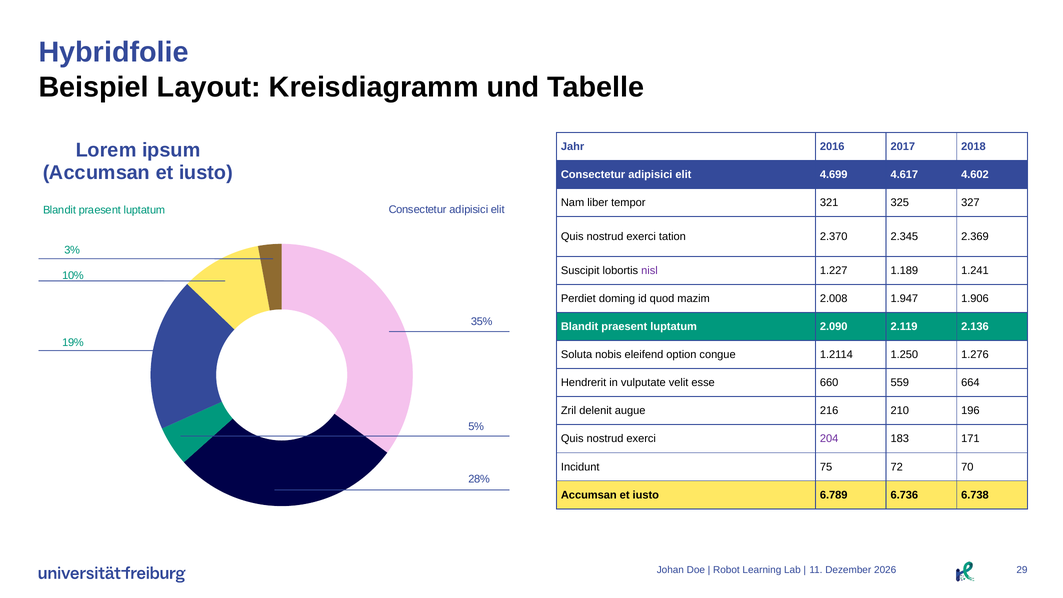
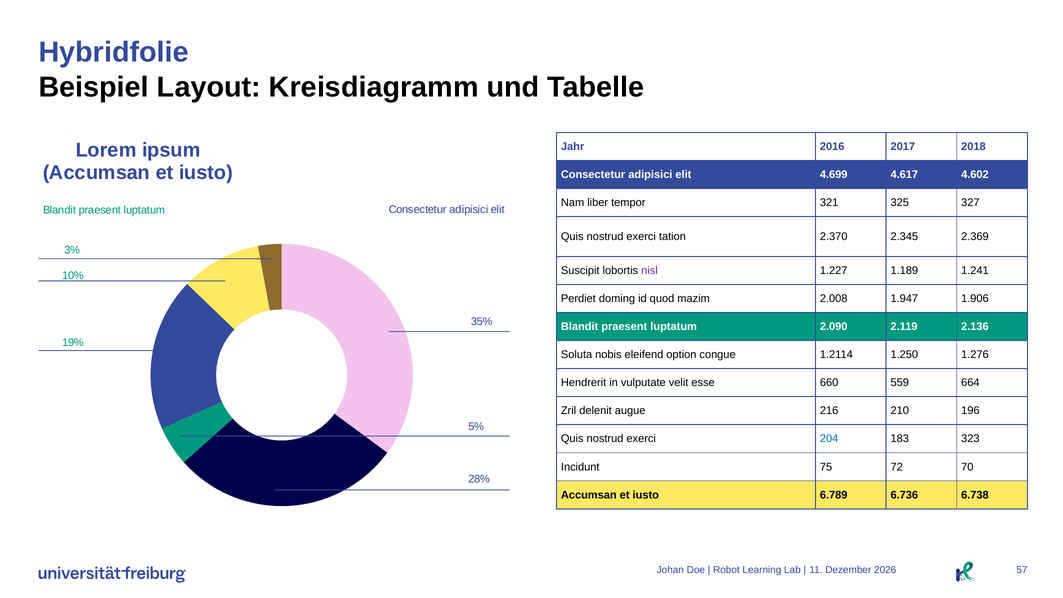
204 colour: purple -> blue (829, 439)
171: 171 -> 323 (970, 439)
29: 29 -> 57 (1022, 570)
